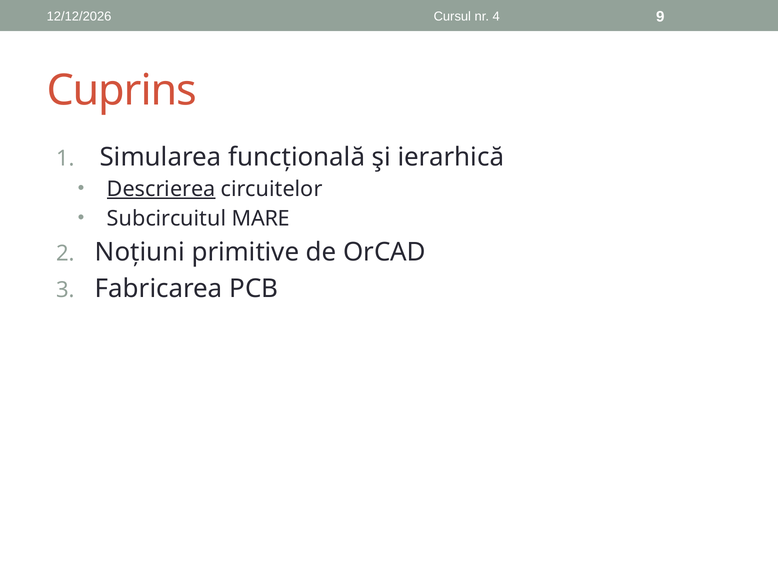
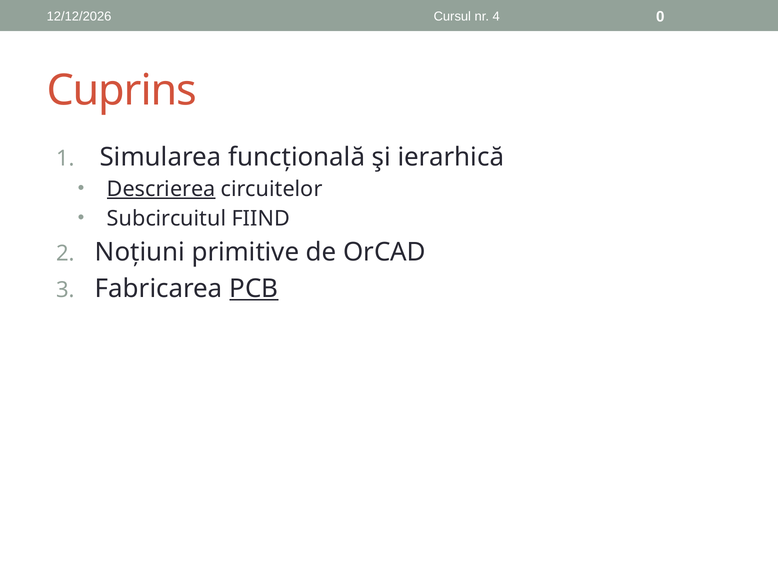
9: 9 -> 0 (660, 17)
MARE: MARE -> FIIND (261, 219)
PCB underline: none -> present (254, 289)
